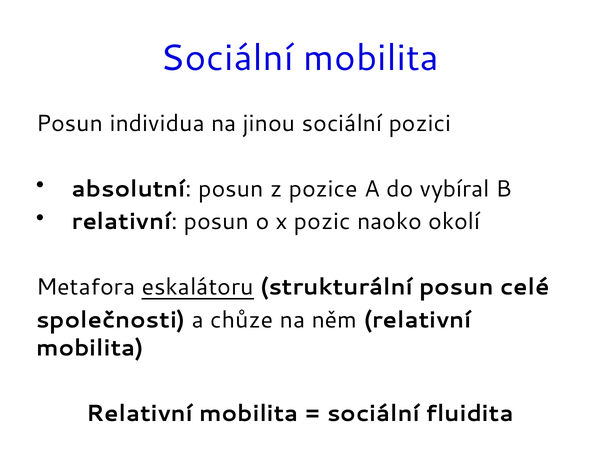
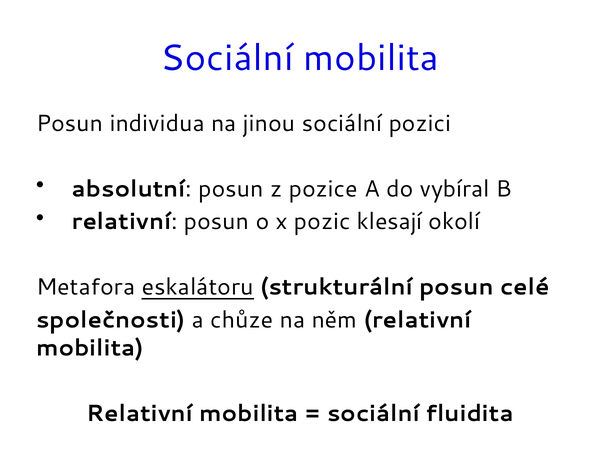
naoko: naoko -> klesají (390, 222)
